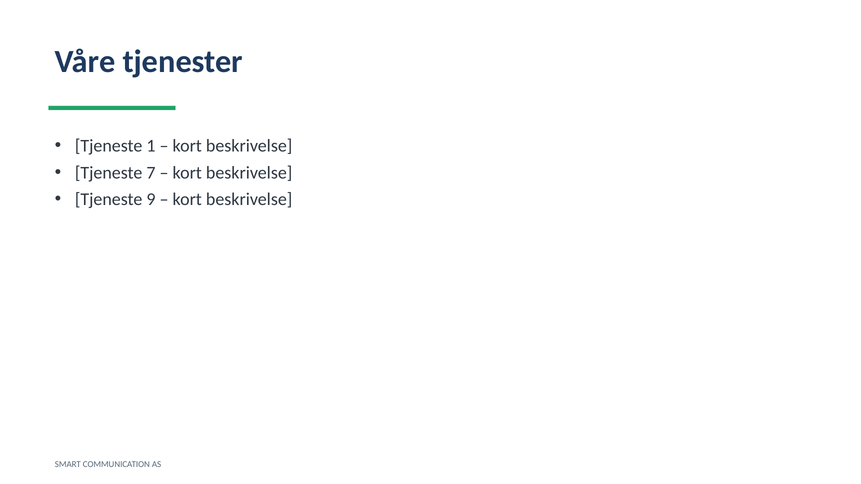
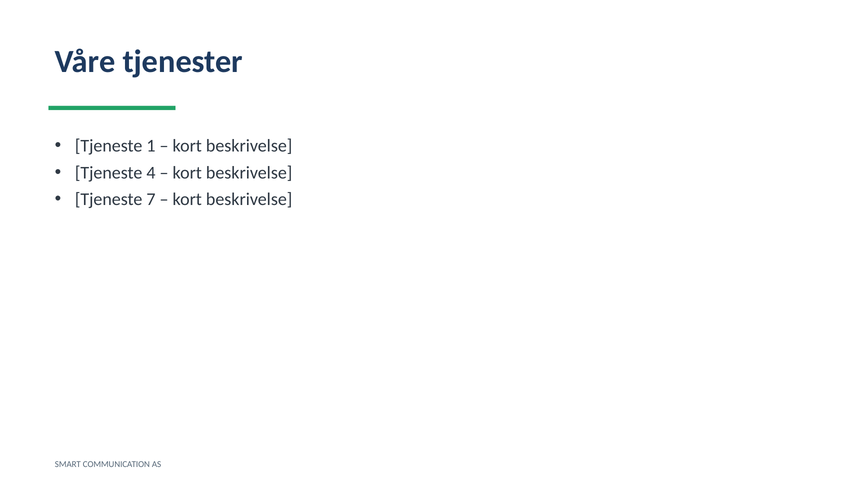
7: 7 -> 4 (151, 173)
9: 9 -> 7 (151, 200)
